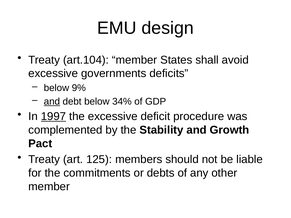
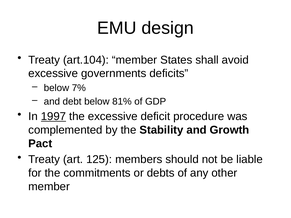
9%: 9% -> 7% (79, 88)
and underline: present -> none (52, 102)
34%: 34% -> 81% (122, 102)
